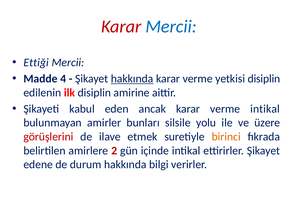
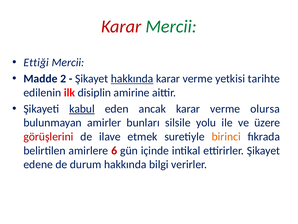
Mercii colour: blue -> green (171, 26)
4: 4 -> 2 (63, 79)
yetkisi disiplin: disiplin -> tarihte (264, 79)
kabul underline: none -> present (82, 109)
verme intikal: intikal -> olursa (265, 109)
2: 2 -> 6 (114, 150)
